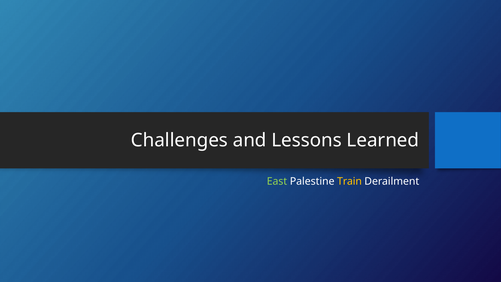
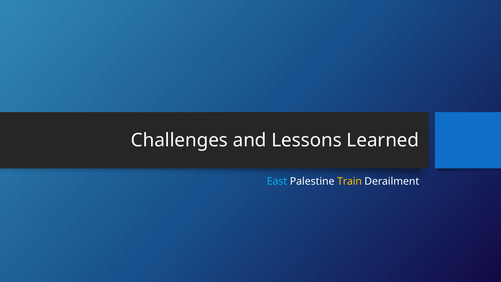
East colour: light green -> light blue (277, 181)
